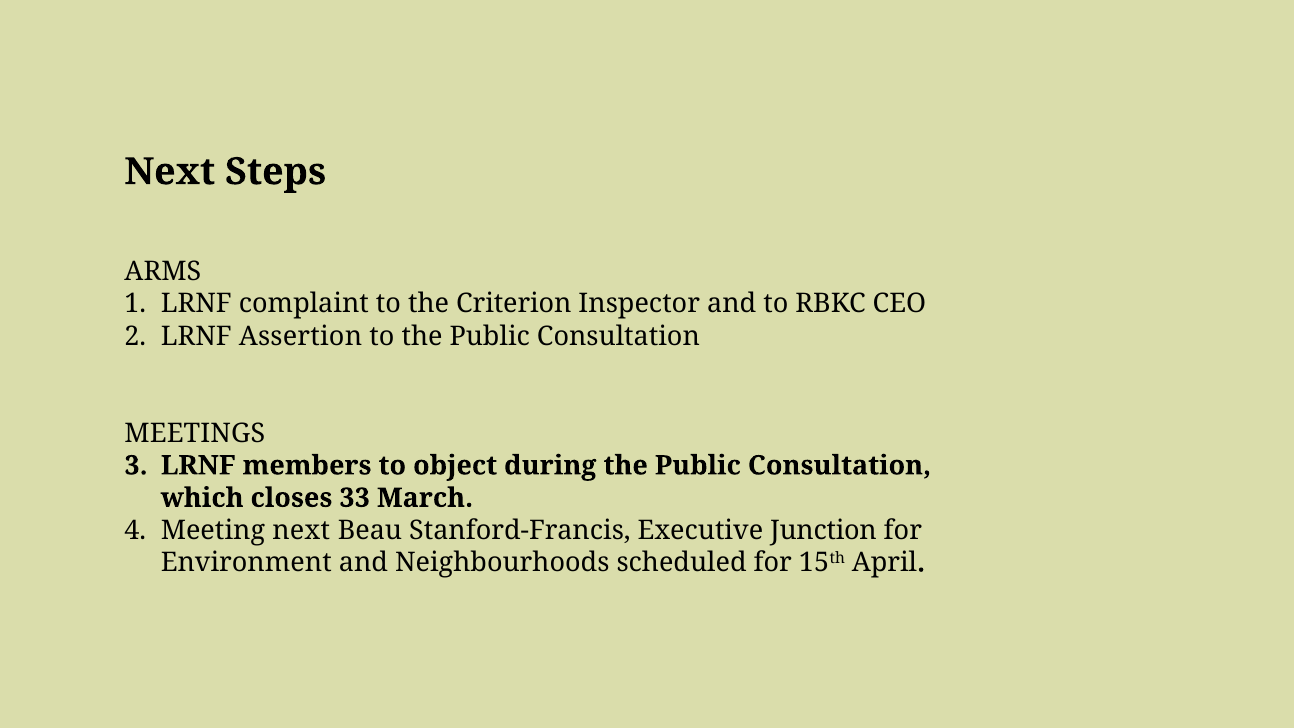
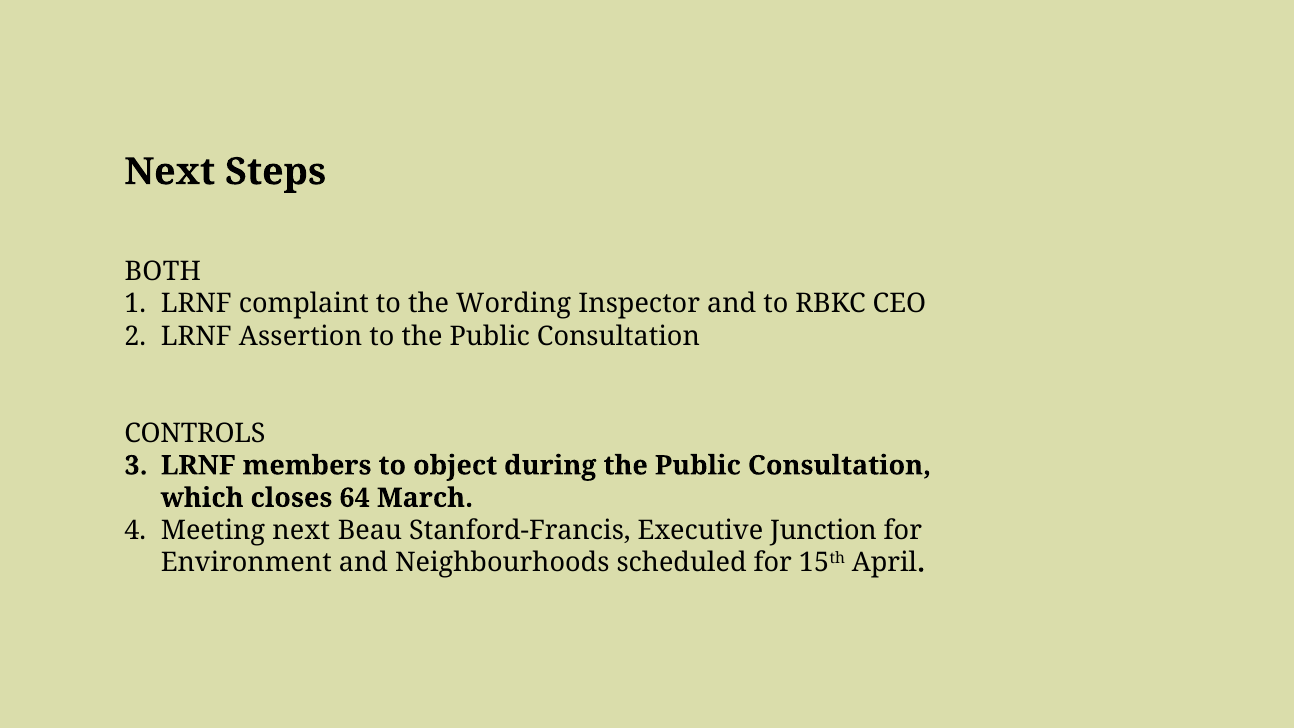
ARMS: ARMS -> BOTH (163, 271)
Criterion: Criterion -> Wording (514, 304)
MEETINGS: MEETINGS -> CONTROLS (195, 433)
33: 33 -> 64 (355, 498)
